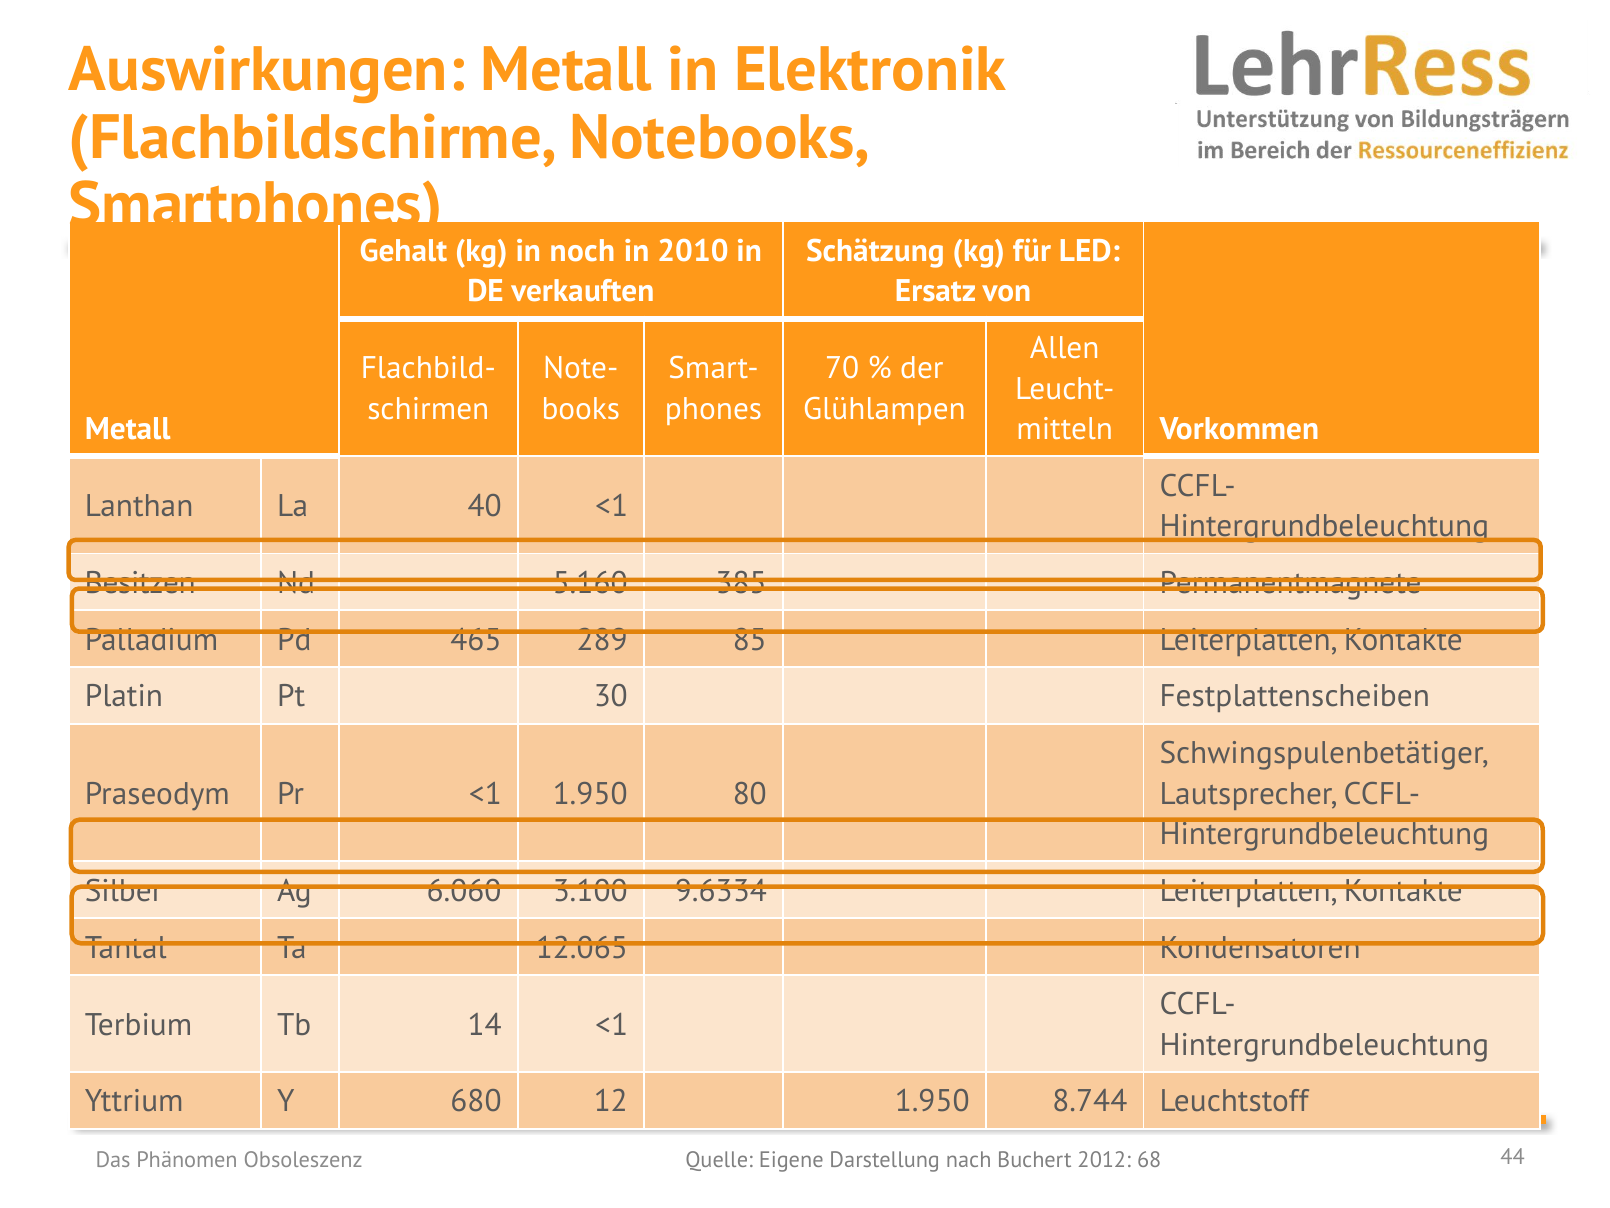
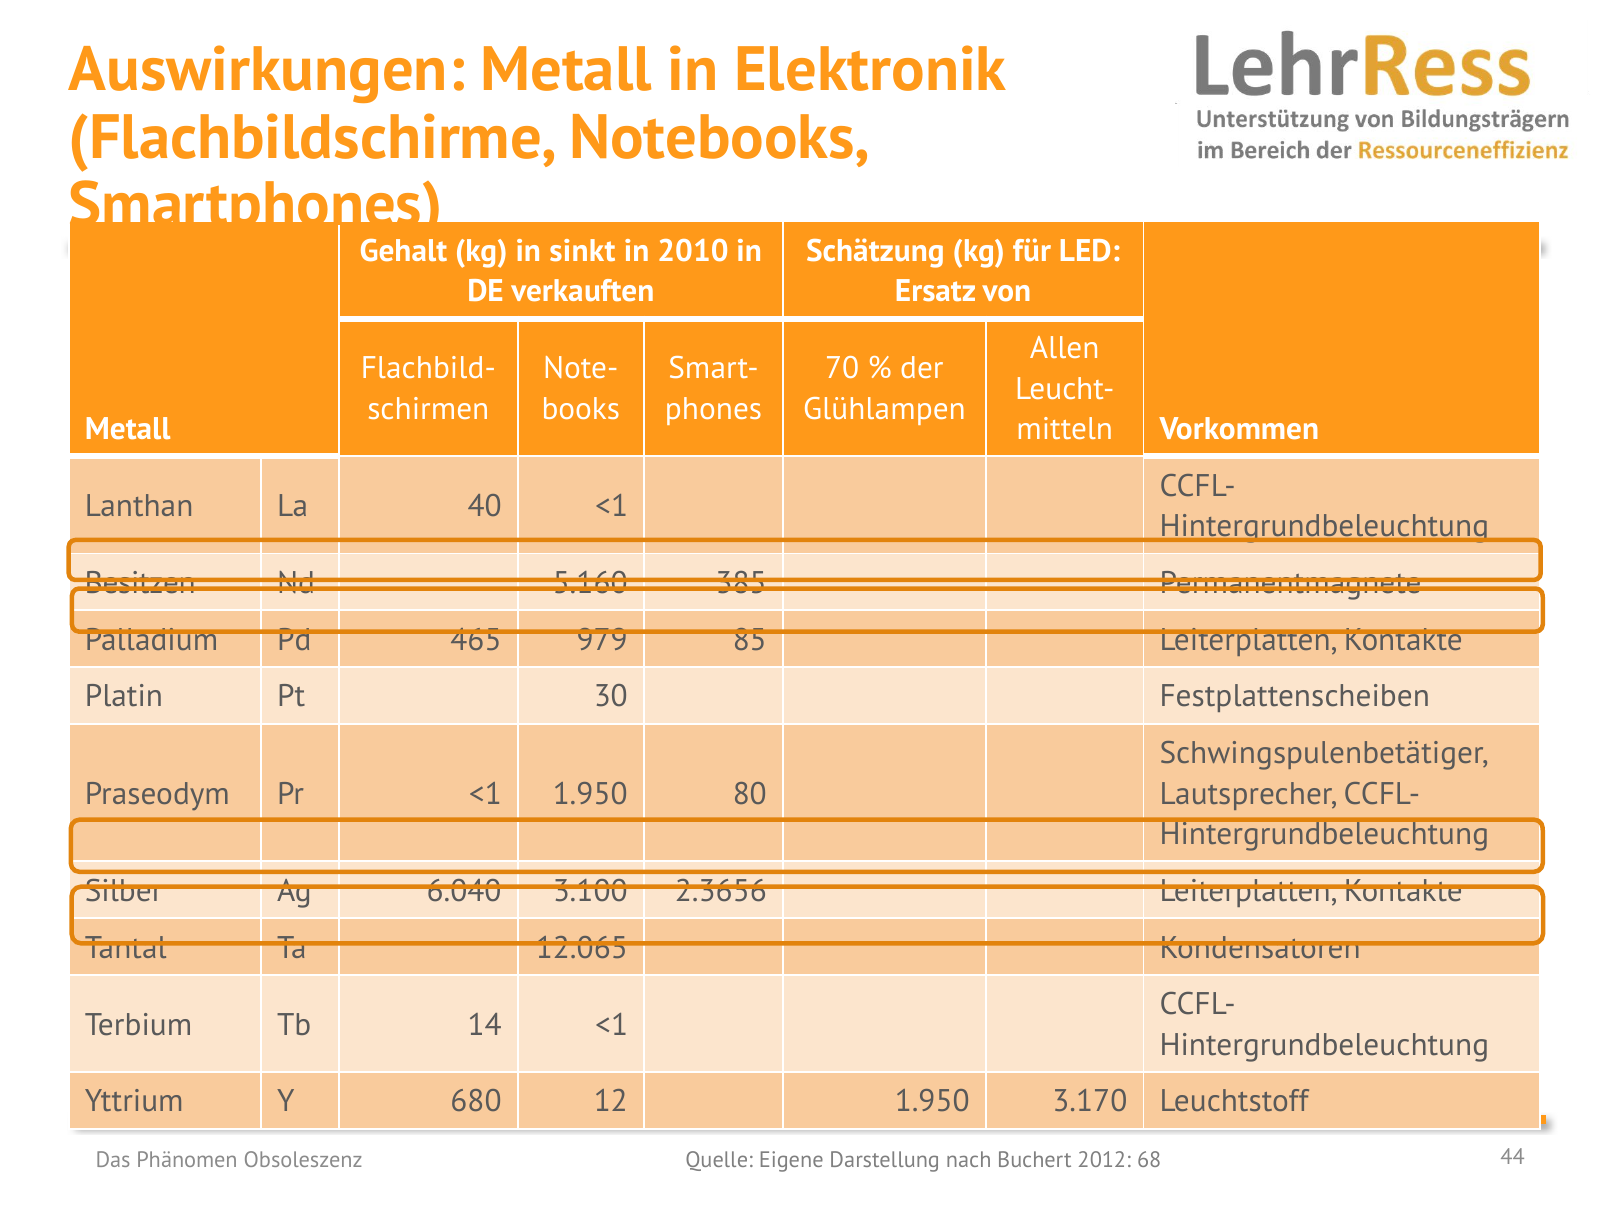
noch: noch -> sinkt (582, 251)
289: 289 -> 979 (602, 640)
6.060: 6.060 -> 6.040 (464, 891)
9.6334: 9.6334 -> 2.3656 (721, 891)
8.744: 8.744 -> 3.170 (1090, 1101)
